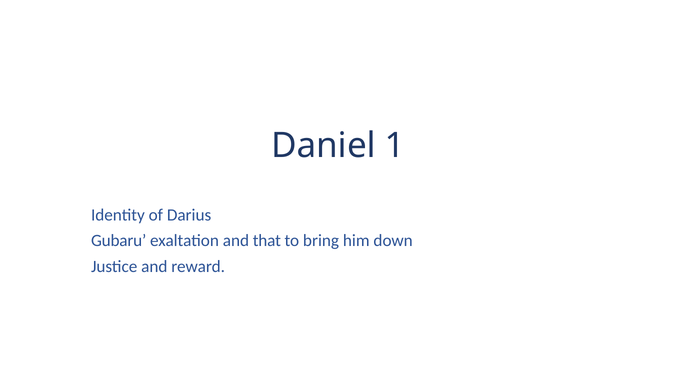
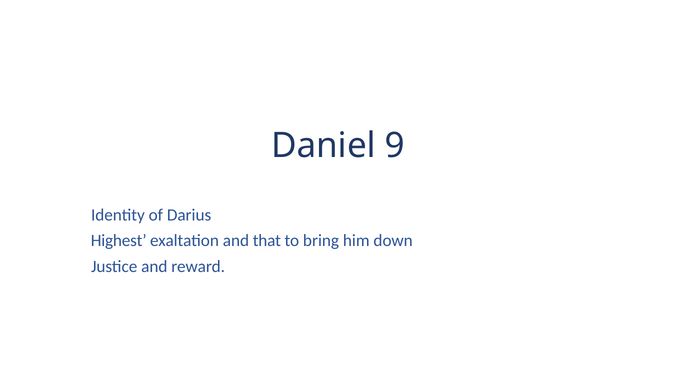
1: 1 -> 9 (395, 146)
Gubaru: Gubaru -> Highest (119, 240)
